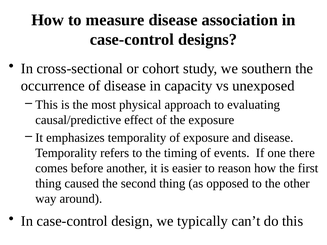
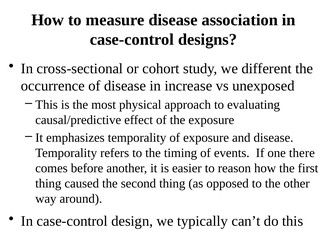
southern: southern -> different (267, 69)
capacity: capacity -> increase (188, 86)
